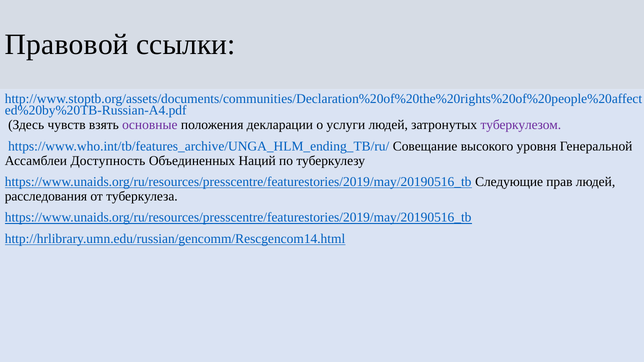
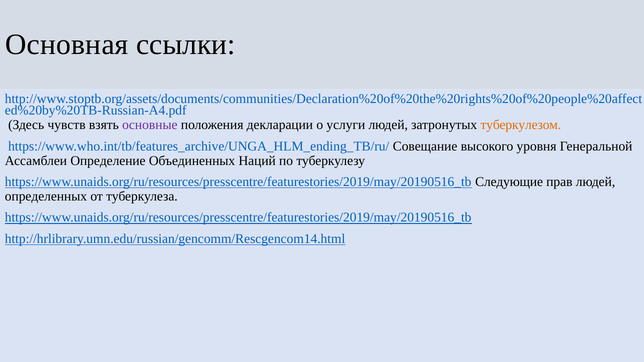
Правовой: Правовой -> Основная (67, 44)
туберкулезом colour: purple -> orange (521, 125)
Доступность: Доступность -> Определение (108, 161)
расследования: расследования -> определенных (46, 196)
